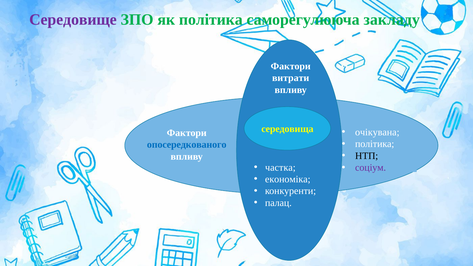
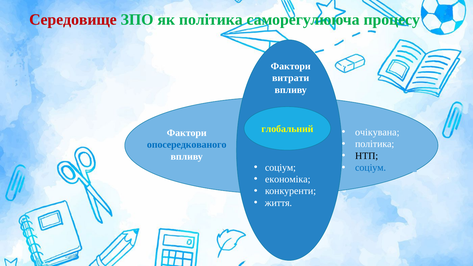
Середовище colour: purple -> red (73, 20)
закладу: закладу -> процесу (392, 20)
середовища: середовища -> глобальний (287, 129)
частка: частка -> соціум (280, 167)
соціум colour: purple -> blue (371, 168)
палац: палац -> життя (278, 203)
